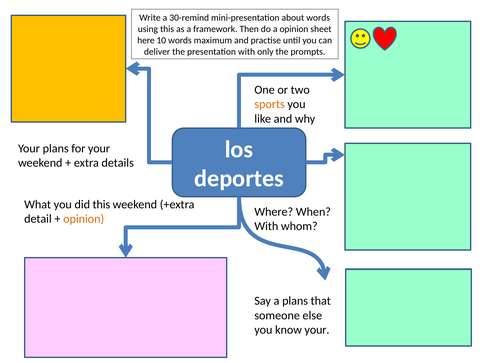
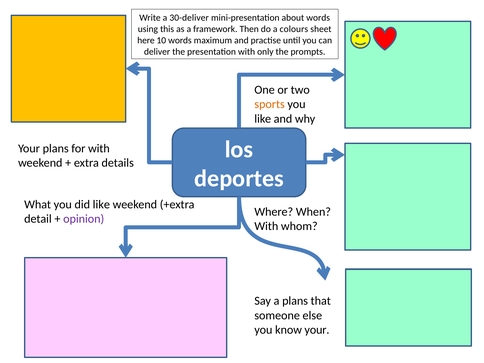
30-remind: 30-remind -> 30-deliver (189, 18)
a opinion: opinion -> colours (294, 29)
for your: your -> with (99, 148)
did this: this -> like (101, 204)
opinion colour: orange -> purple (84, 219)
